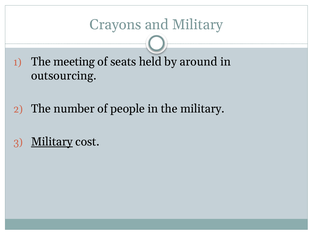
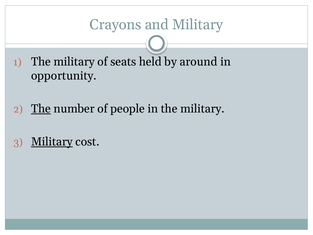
meeting: meeting -> military (74, 62)
outsourcing: outsourcing -> opportunity (64, 76)
The underline: none -> present (41, 109)
